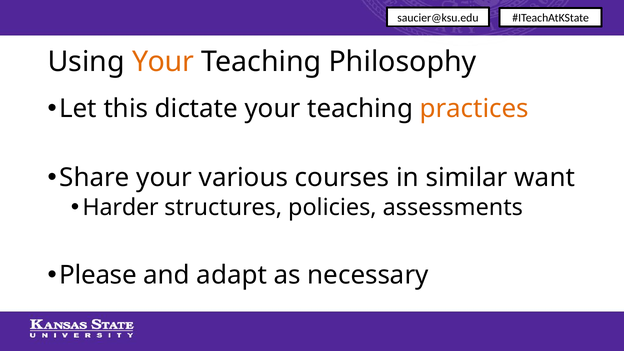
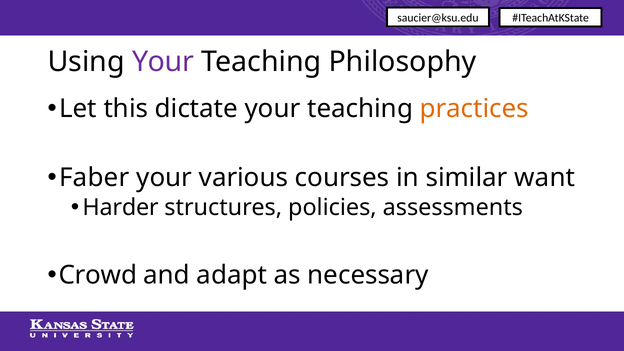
Your colour: orange -> purple (163, 62)
Share: Share -> Faber (94, 178)
Please: Please -> Crowd (98, 275)
